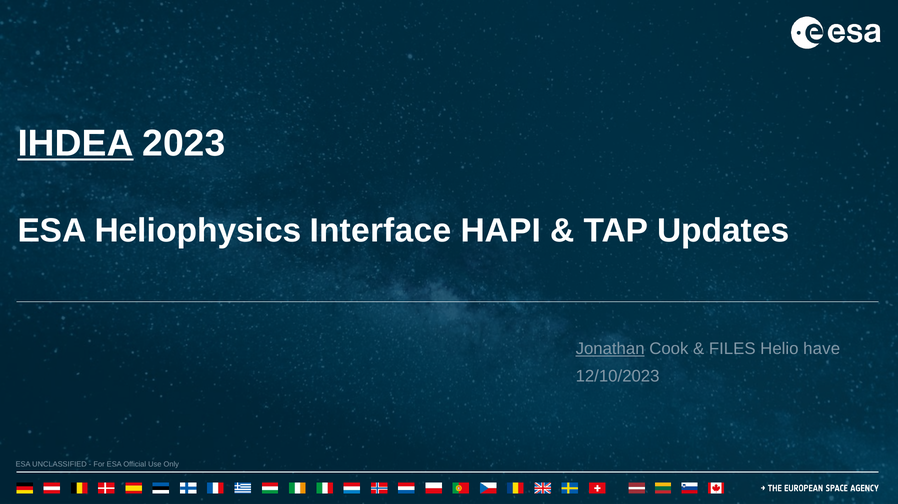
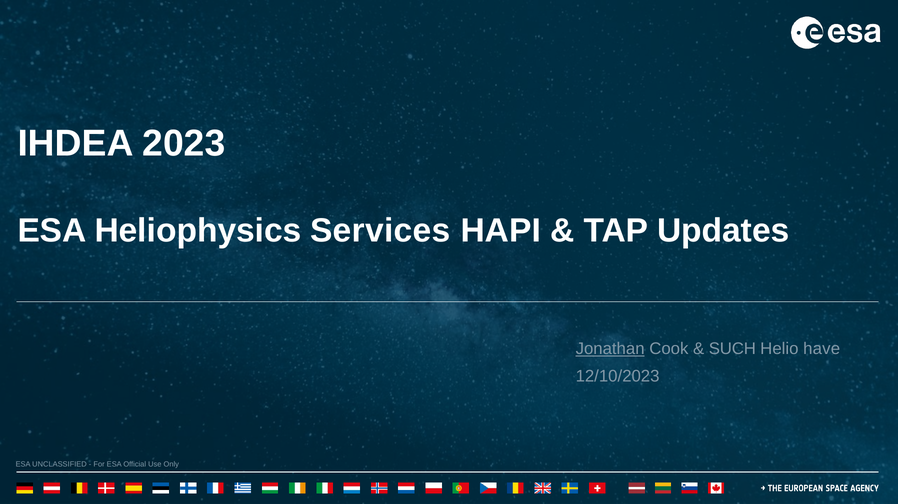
IHDEA underline: present -> none (76, 143)
Interface: Interface -> Services (380, 230)
FILES: FILES -> SUCH (732, 348)
